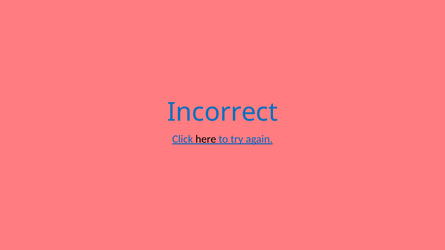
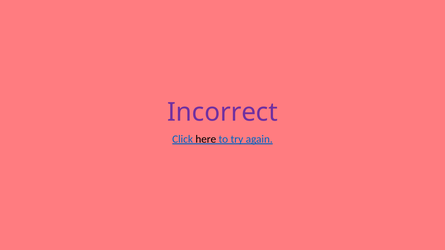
Incorrect colour: blue -> purple (222, 113)
